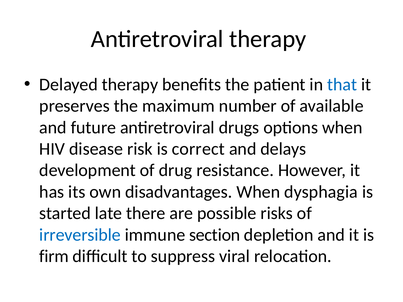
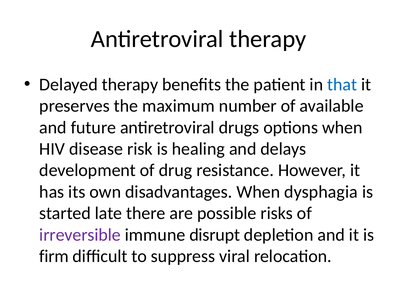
correct: correct -> healing (198, 149)
irreversible colour: blue -> purple (80, 235)
section: section -> disrupt (215, 235)
